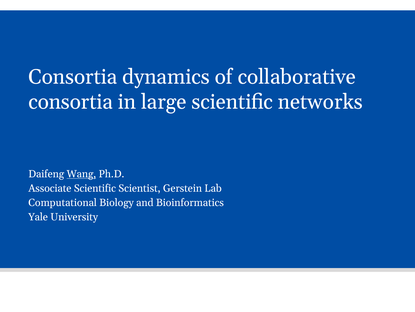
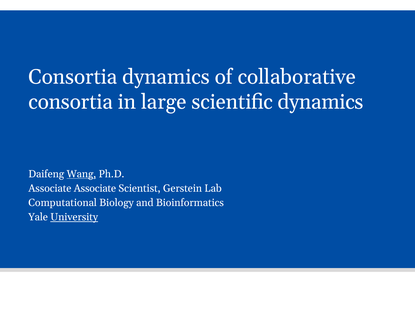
scientific networks: networks -> dynamics (321, 102)
Associate Scientific: Scientific -> Associate (95, 188)
University underline: none -> present (74, 217)
